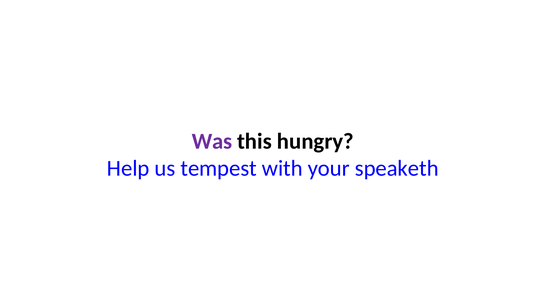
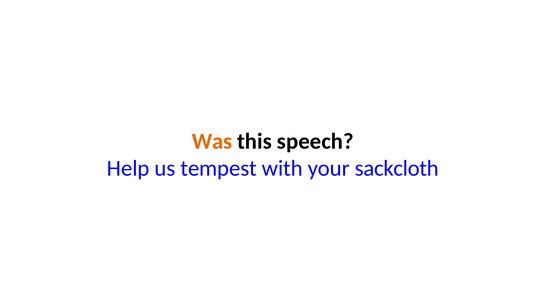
Was colour: purple -> orange (212, 141)
hungry: hungry -> speech (315, 141)
speaketh: speaketh -> sackcloth (397, 169)
